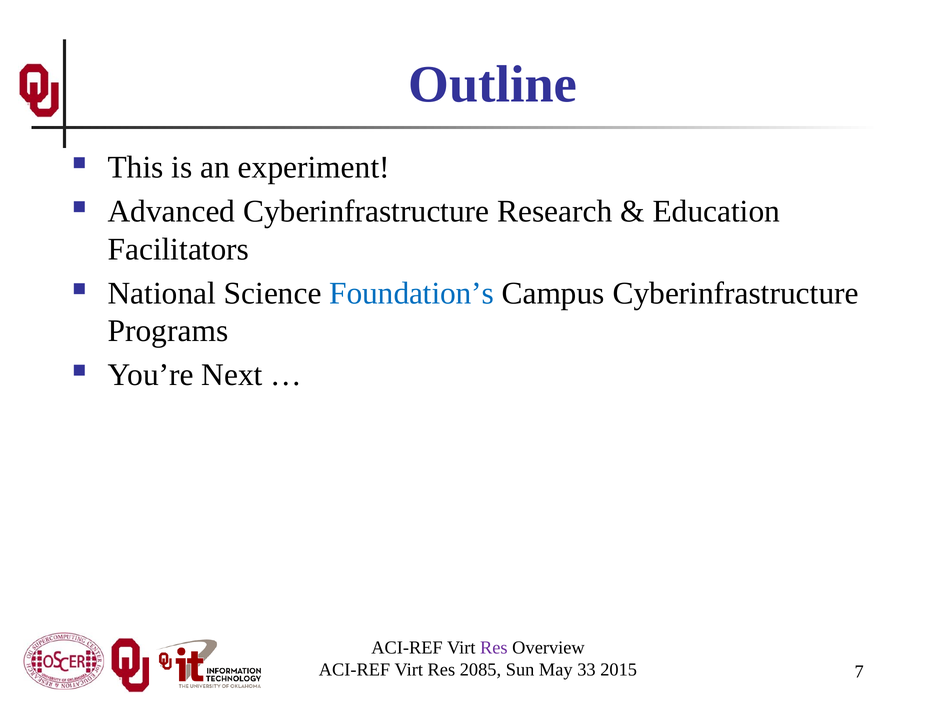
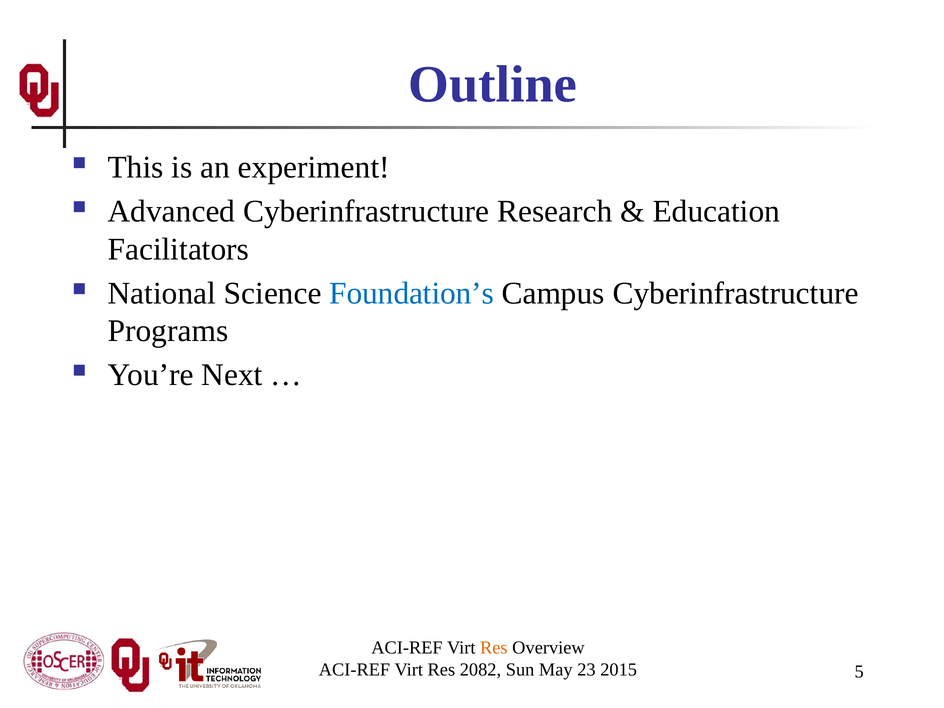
Res colour: purple -> orange (494, 648)
2085: 2085 -> 2082 (480, 670)
33: 33 -> 23 (586, 670)
7: 7 -> 5 (859, 672)
